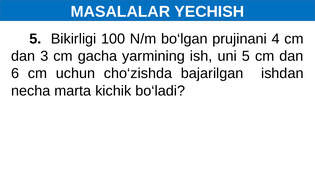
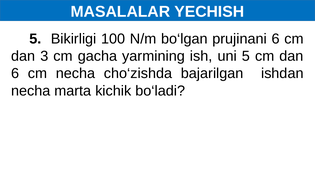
prujinani 4: 4 -> 6 (276, 39)
cm uchun: uchun -> necha (76, 74)
